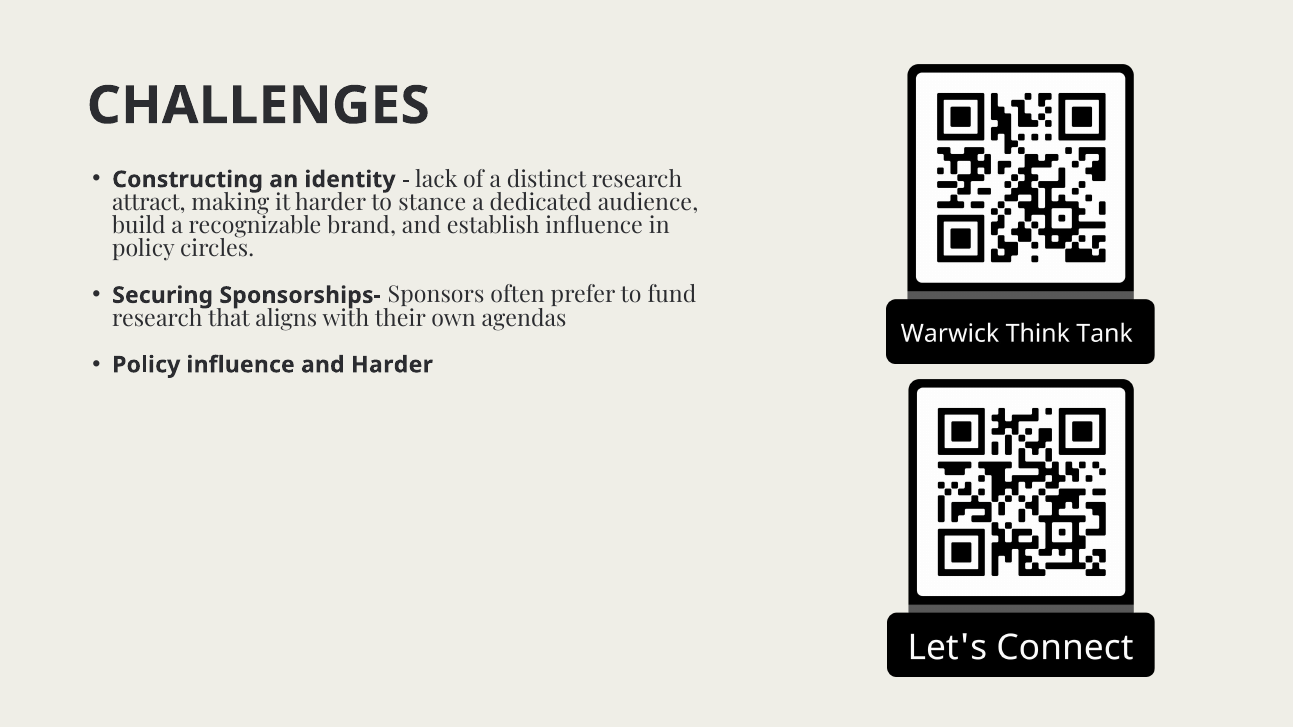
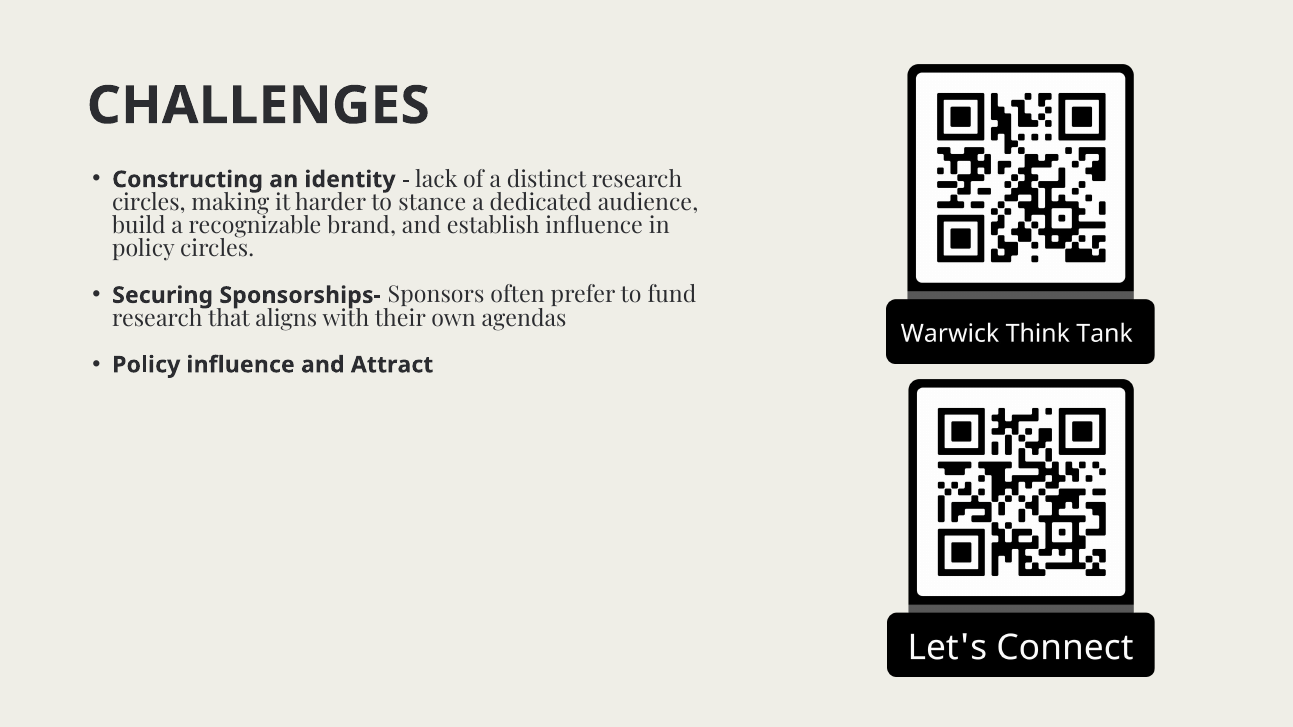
attract: attract -> circles (149, 203)
and Harder: Harder -> Attract (392, 365)
